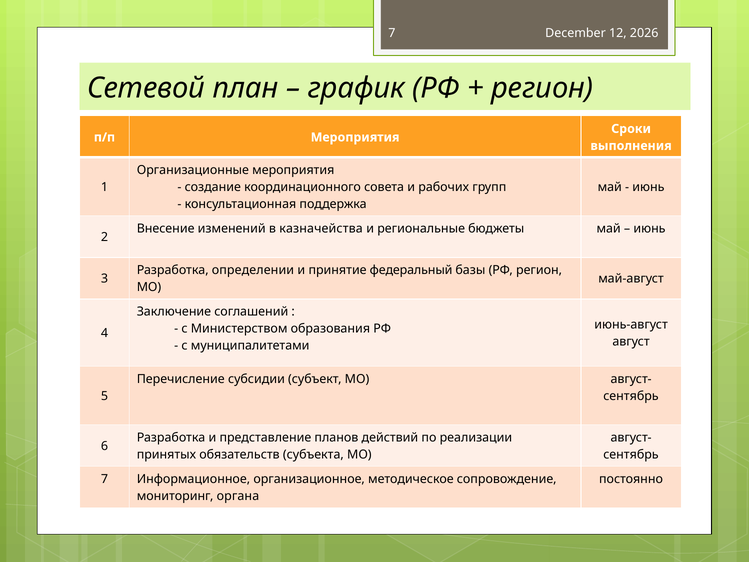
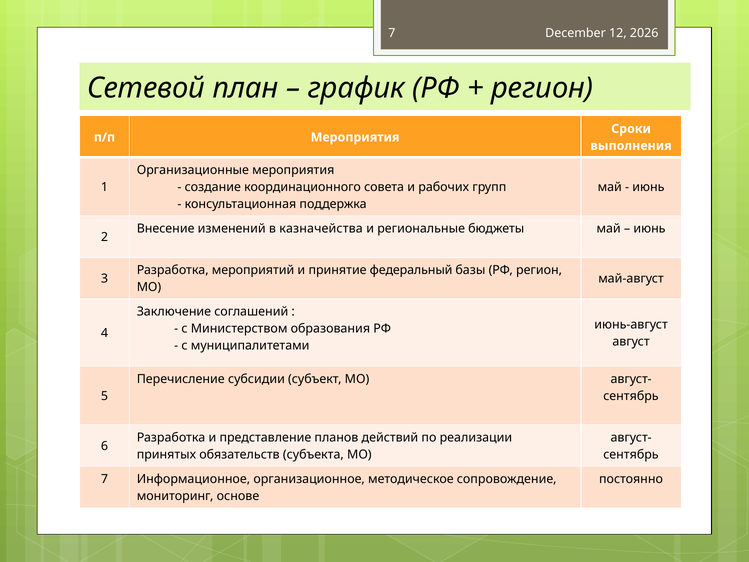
определении: определении -> мероприятий (253, 270)
органа: органа -> основе (238, 496)
